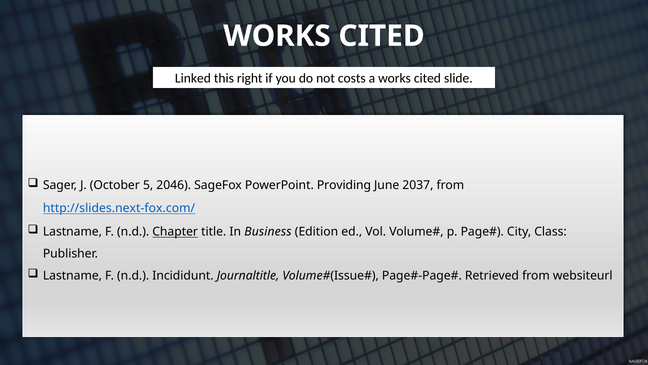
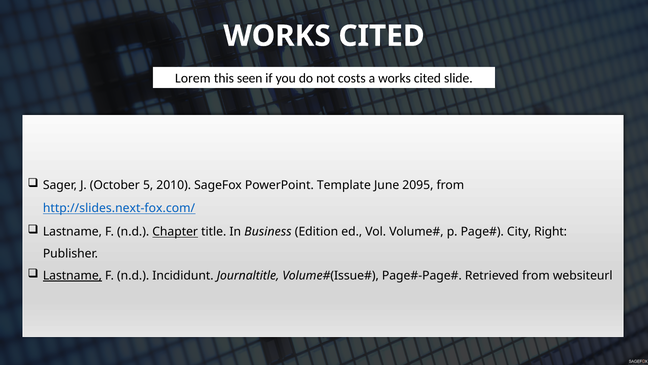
Linked: Linked -> Lorem (193, 78)
right: right -> seen (250, 78)
2046: 2046 -> 2010 (174, 185)
Providing: Providing -> Template (344, 185)
2037: 2037 -> 2095 (418, 185)
Class: Class -> Right (551, 232)
Lastname underline: none -> present (72, 275)
